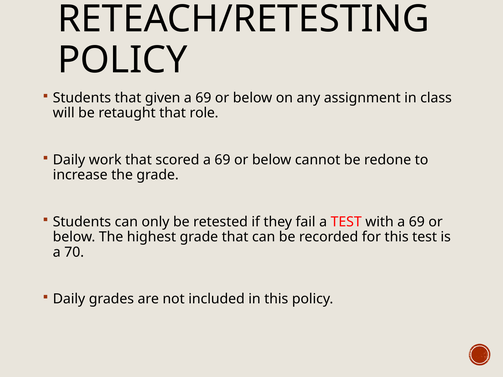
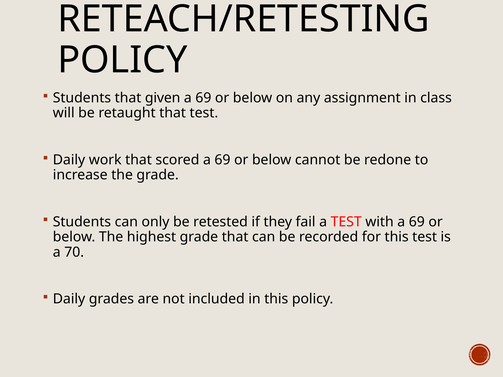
that role: role -> test (204, 113)
